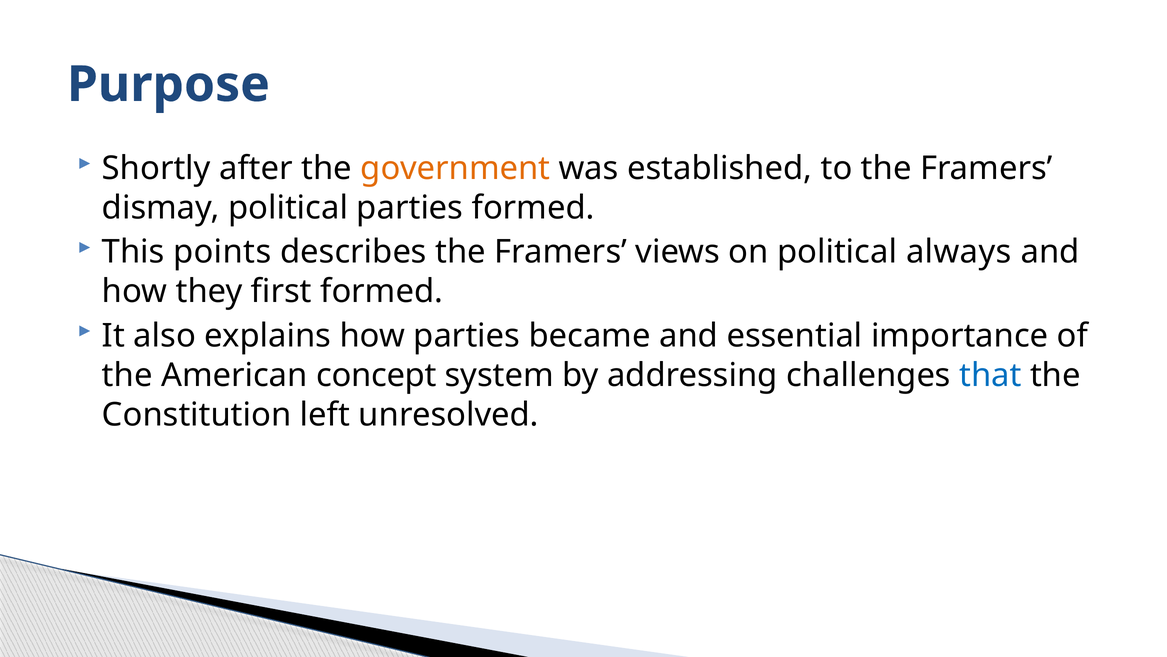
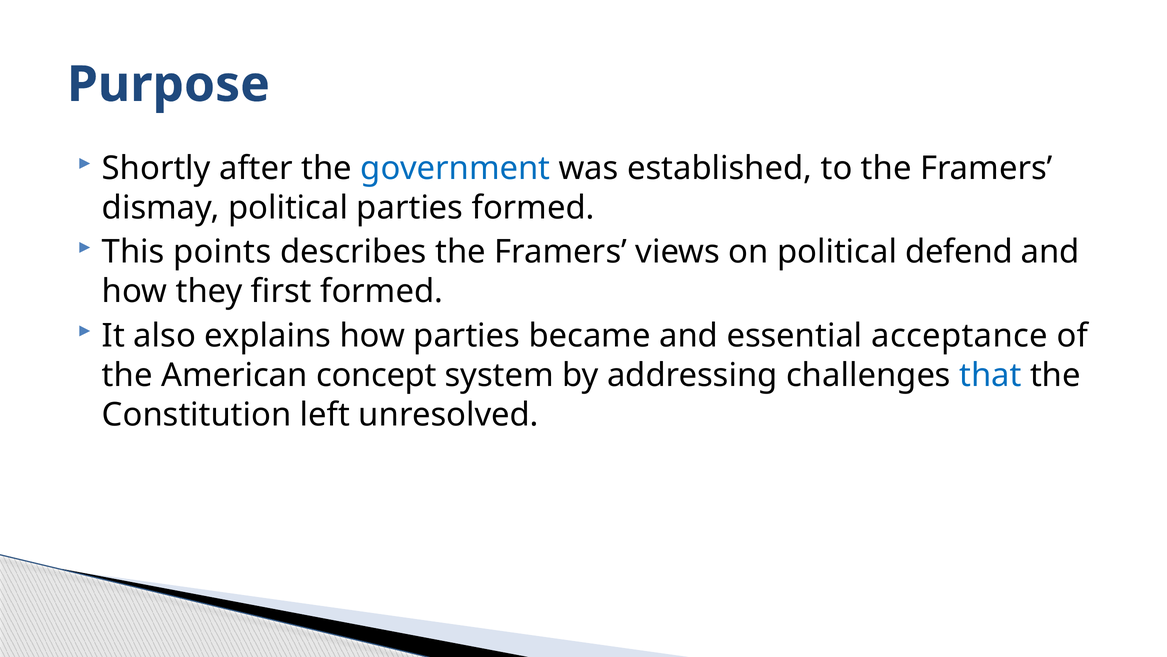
government colour: orange -> blue (455, 168)
always: always -> defend (959, 252)
importance: importance -> acceptance (960, 336)
